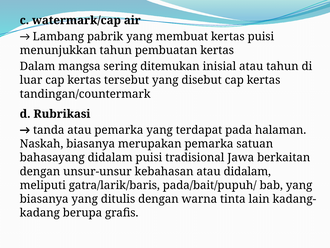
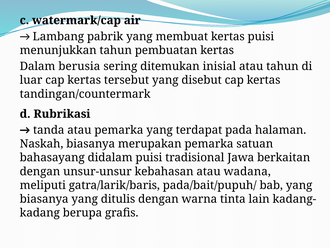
mangsa: mangsa -> berusia (79, 66)
atau didalam: didalam -> wadana (247, 171)
